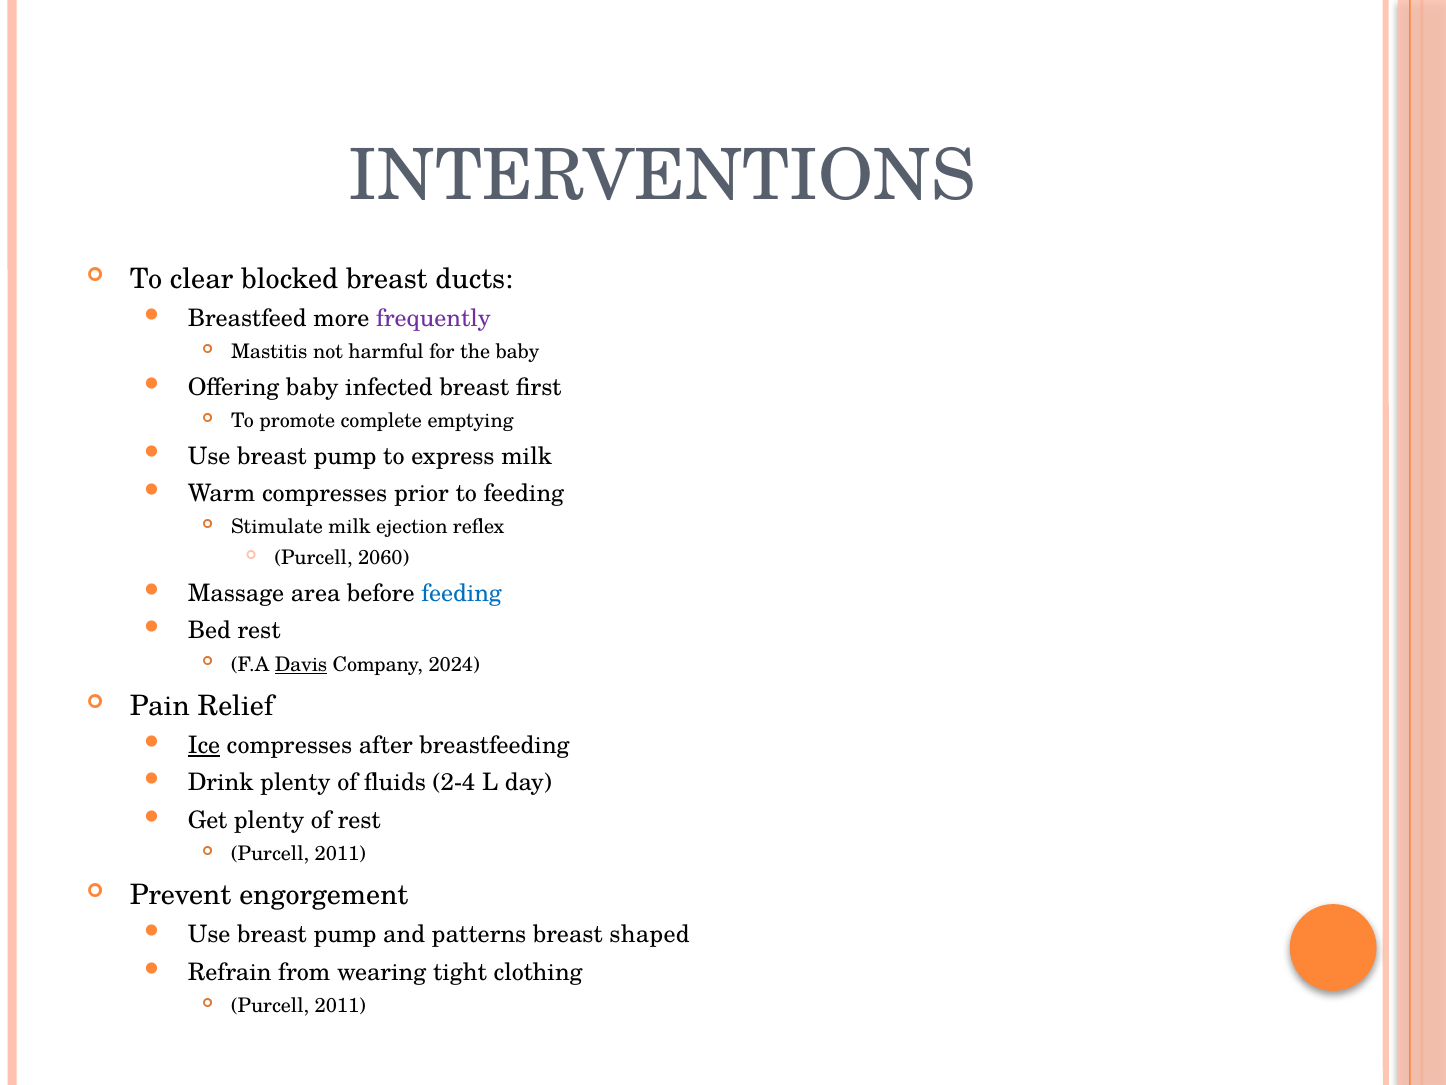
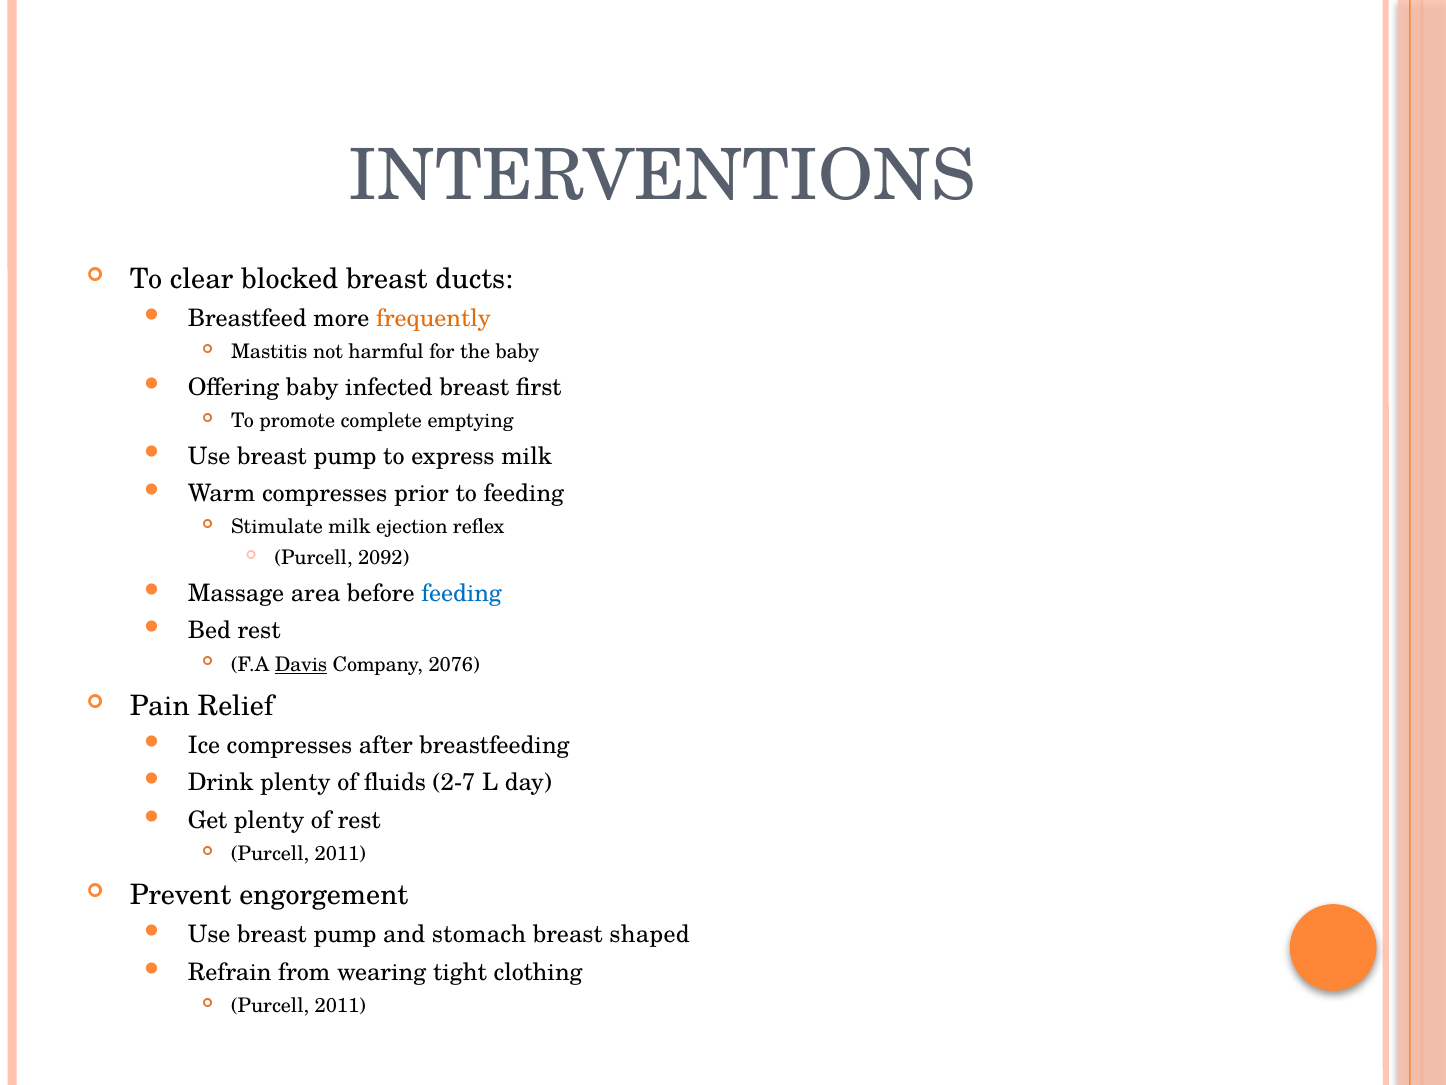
frequently colour: purple -> orange (433, 318)
2060: 2060 -> 2092 (384, 558)
2024: 2024 -> 2076 (454, 664)
Ice underline: present -> none (204, 745)
2-4: 2-4 -> 2-7 (454, 783)
patterns: patterns -> stomach (479, 934)
